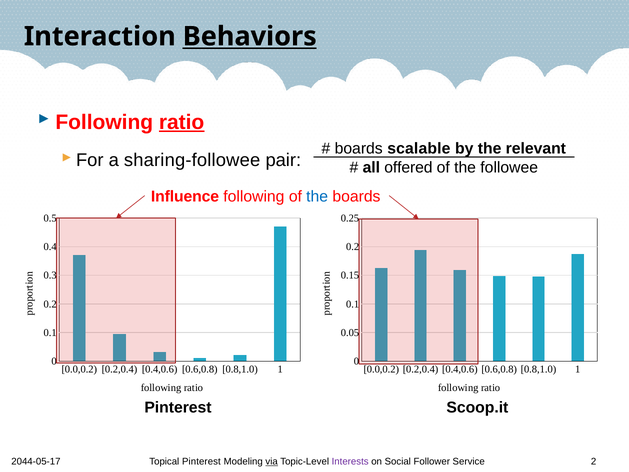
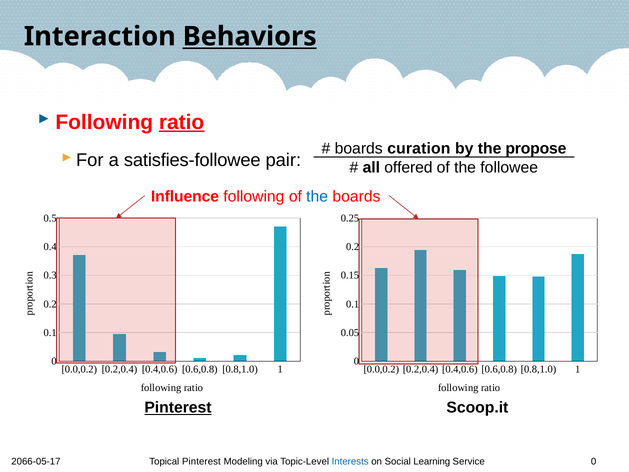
scalable: scalable -> curation (419, 149)
relevant: relevant -> propose (536, 149)
sharing-followee: sharing-followee -> satisfies-followee (192, 160)
Pinterest underline: none -> present (178, 407)
2044-05-17: 2044-05-17 -> 2066-05-17 (36, 461)
via underline: present -> none (272, 461)
Interests colour: purple -> blue (350, 461)
Follower: Follower -> Learning (432, 461)
Service 2: 2 -> 0 (594, 461)
